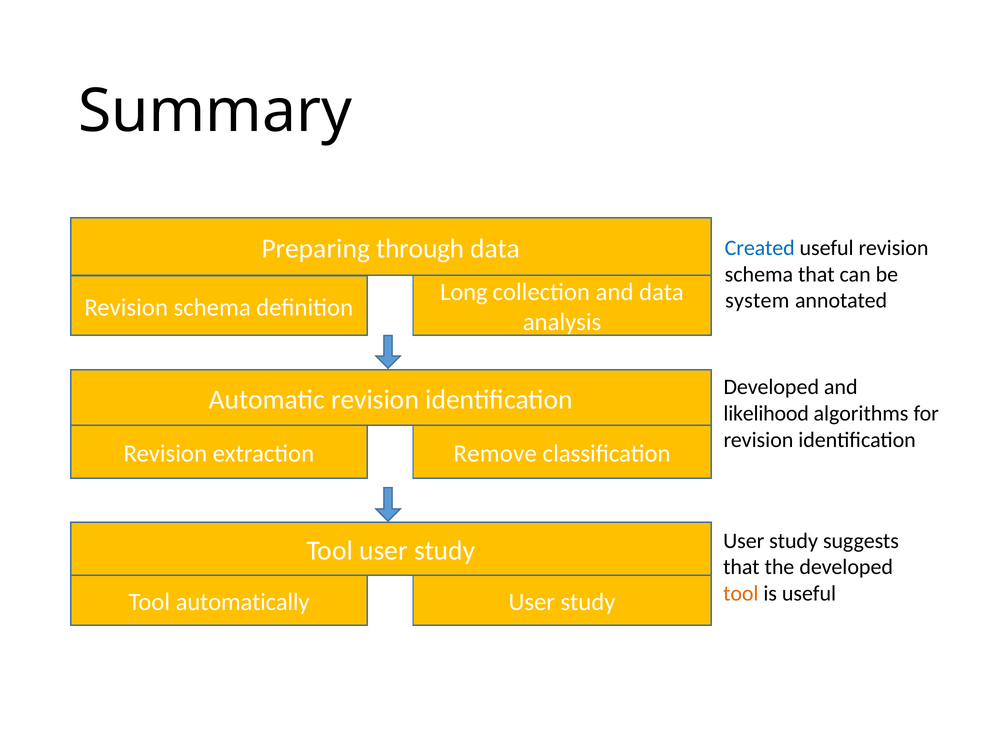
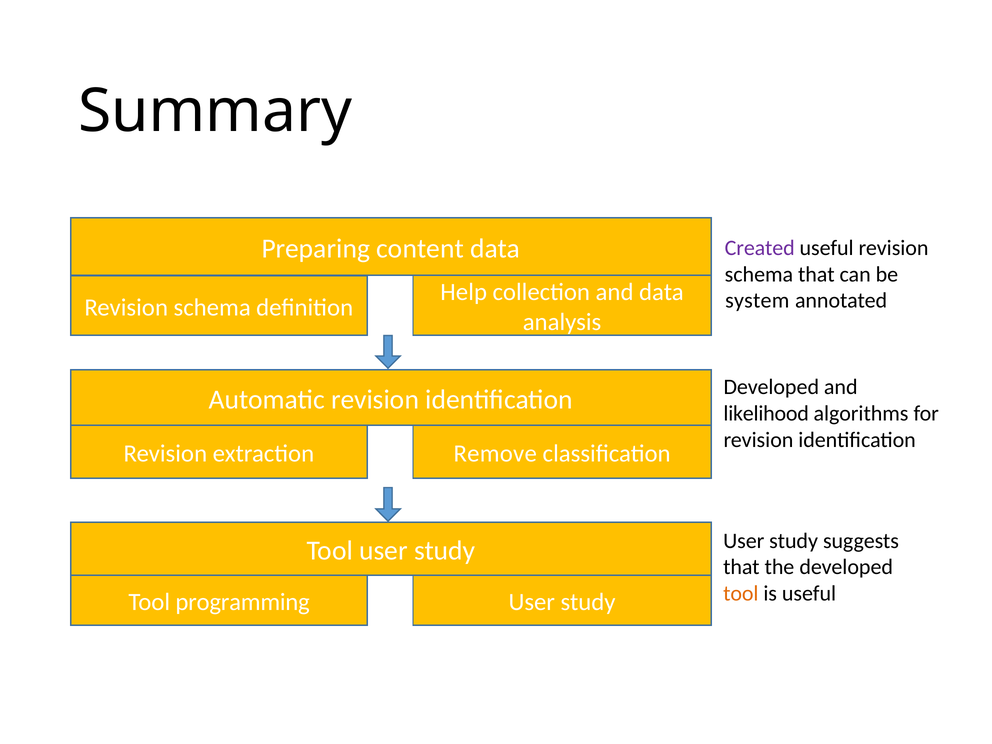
through: through -> content (420, 248)
Created colour: blue -> purple (760, 248)
Long: Long -> Help (464, 292)
automatically: automatically -> programming (243, 602)
